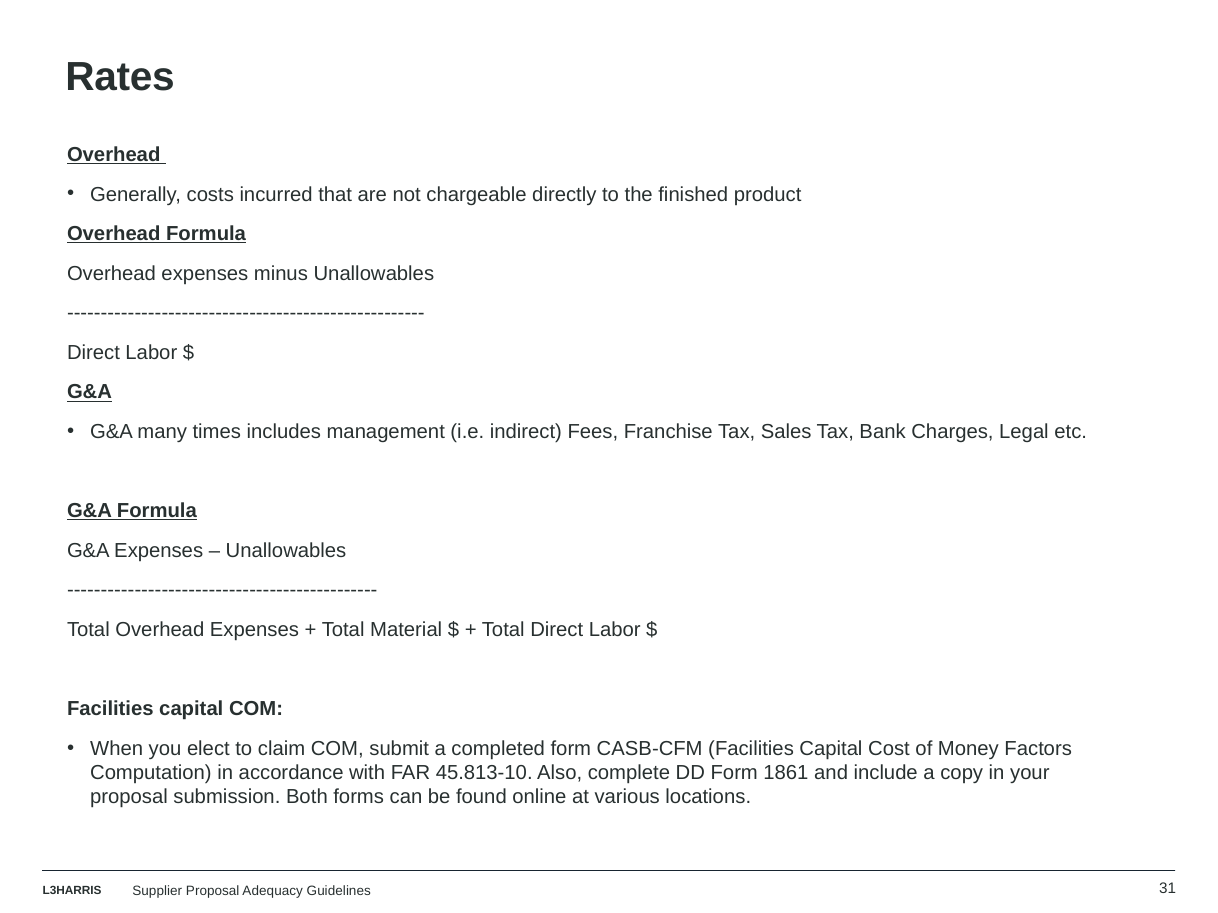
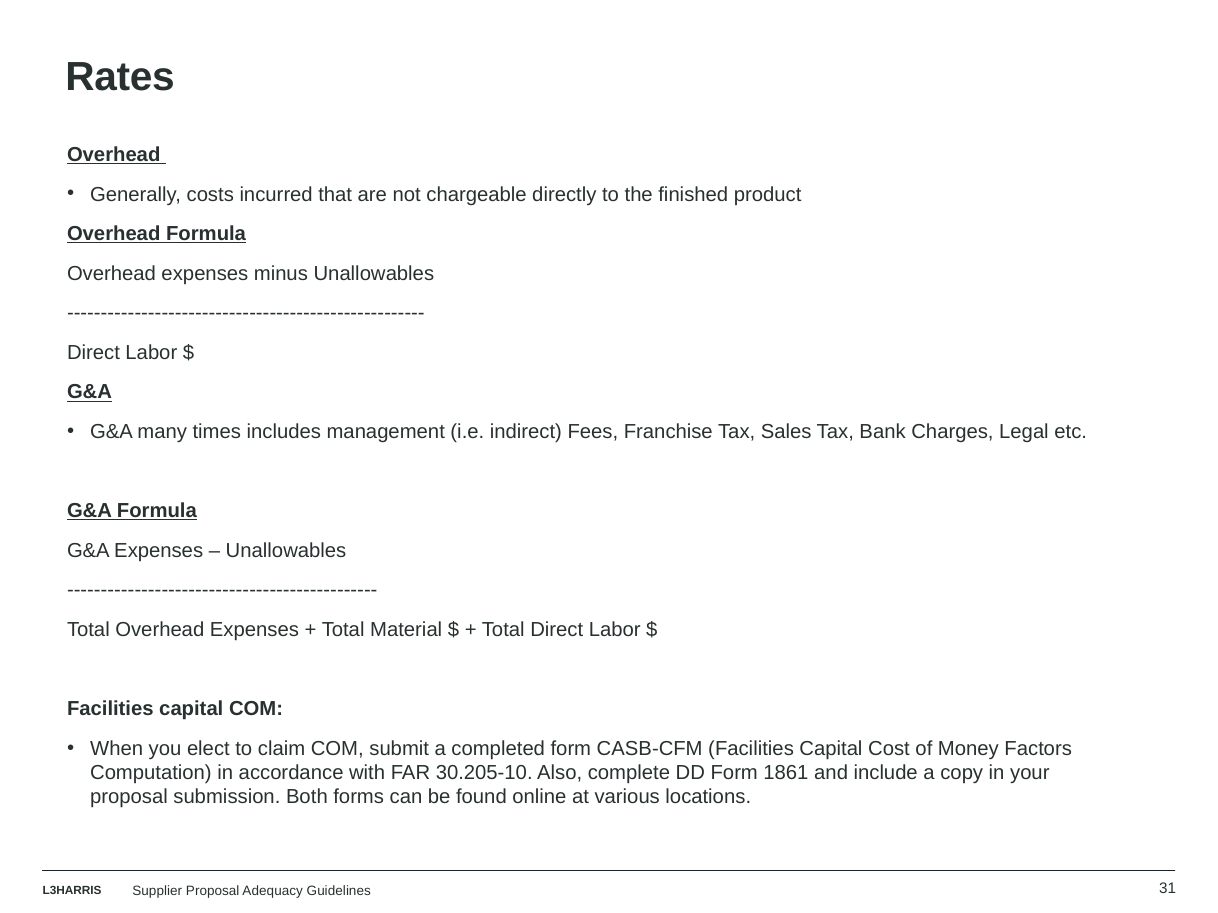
45.813-10: 45.813-10 -> 30.205-10 (484, 773)
